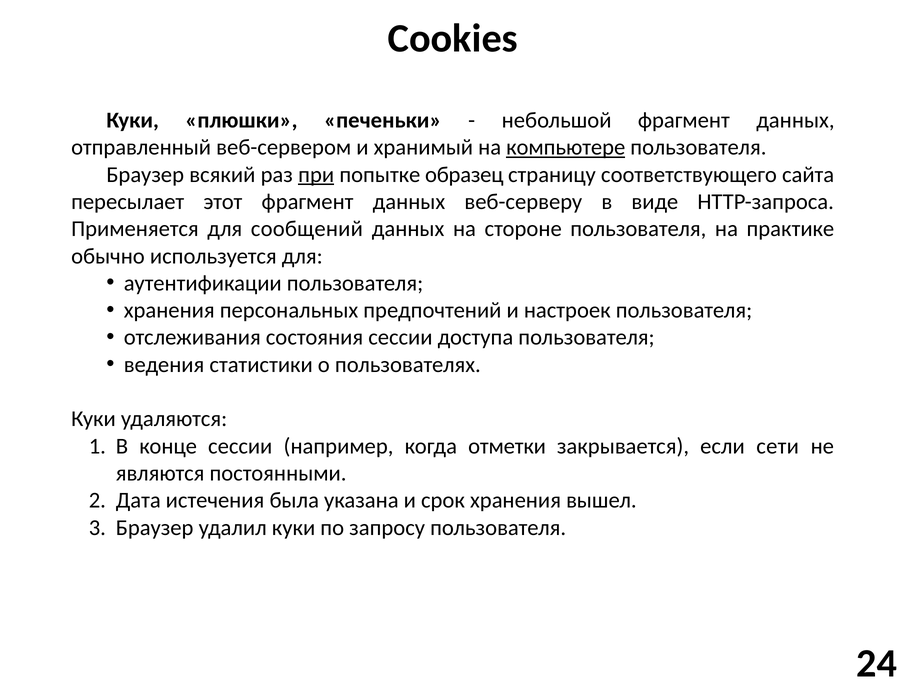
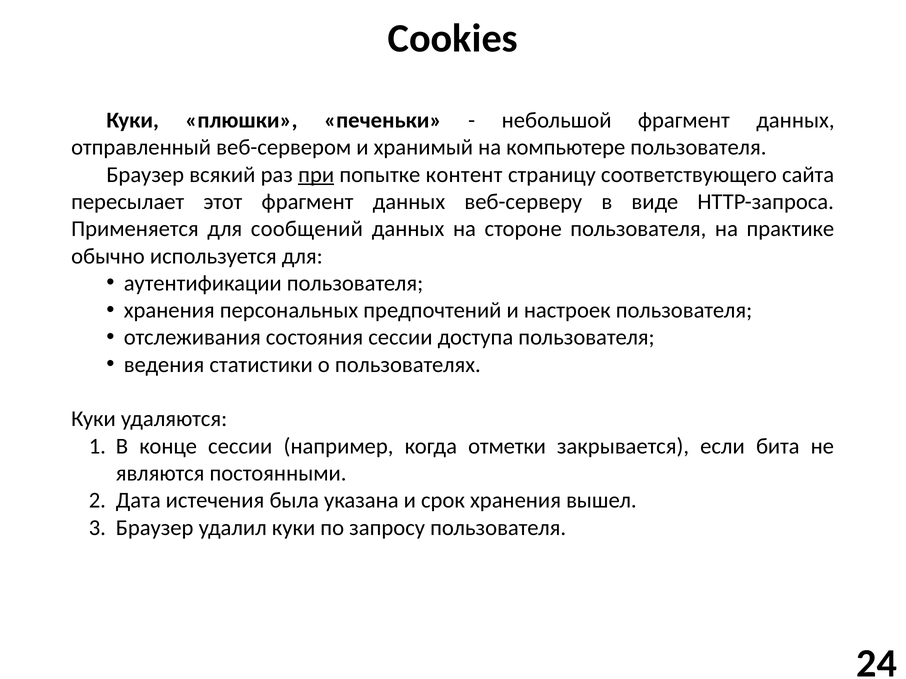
компьютере underline: present -> none (566, 148)
образец: образец -> контент (464, 175)
сети: сети -> бита (778, 446)
